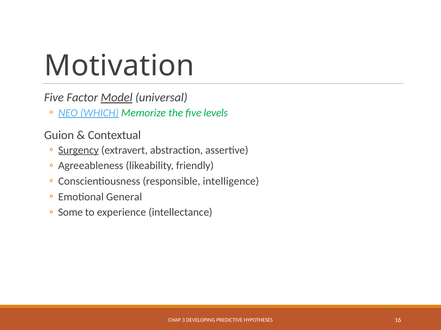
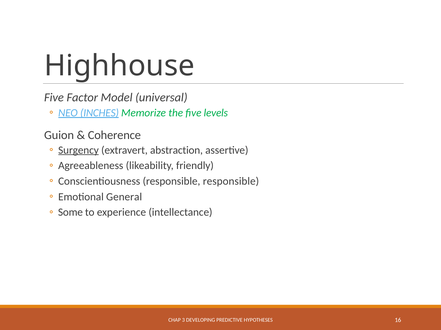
Motivation: Motivation -> Highhouse (119, 66)
Model underline: present -> none (117, 98)
WHICH: WHICH -> INCHES (100, 113)
Contextual: Contextual -> Coherence (114, 135)
responsible intelligence: intelligence -> responsible (231, 182)
